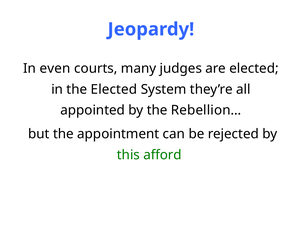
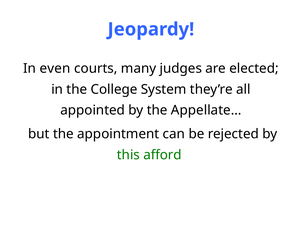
the Elected: Elected -> College (114, 89)
Rebellion…: Rebellion… -> Appellate… (206, 110)
